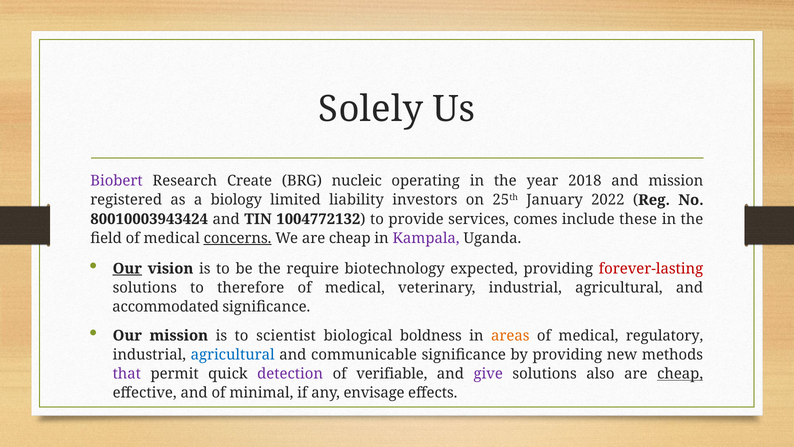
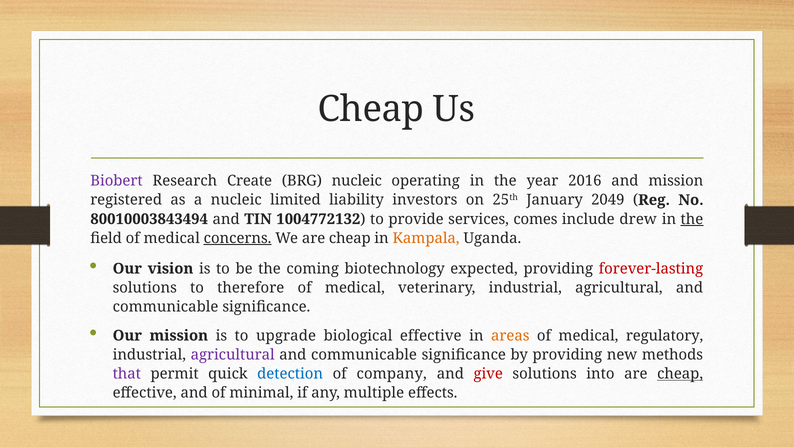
Solely: Solely -> Cheap (371, 109)
2018: 2018 -> 2016 (585, 181)
a biology: biology -> nucleic (236, 200)
2022: 2022 -> 2049 (608, 200)
80010003943424: 80010003943424 -> 80010003843494 (149, 219)
these: these -> drew (638, 219)
the underline: none -> present (692, 219)
Kampala colour: purple -> orange (426, 238)
Our underline: present -> none (127, 268)
require: require -> coming (313, 268)
accommodated: accommodated -> communicable (166, 307)
scientist: scientist -> upgrade (286, 335)
biological boldness: boldness -> effective (431, 335)
agricultural colour: blue -> purple (233, 354)
detection colour: purple -> blue (290, 374)
verifiable: verifiable -> company (392, 374)
give colour: purple -> red (488, 374)
also: also -> into (600, 374)
envisage: envisage -> multiple (374, 393)
